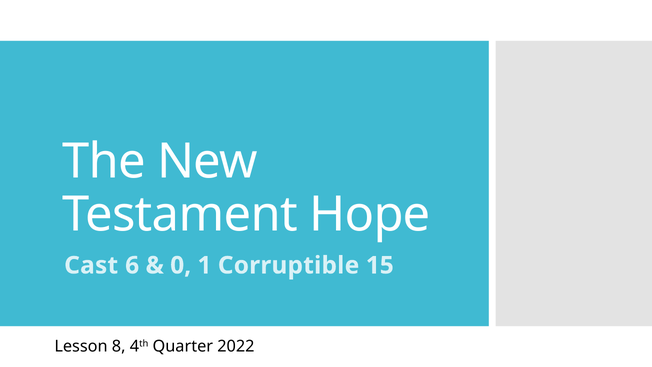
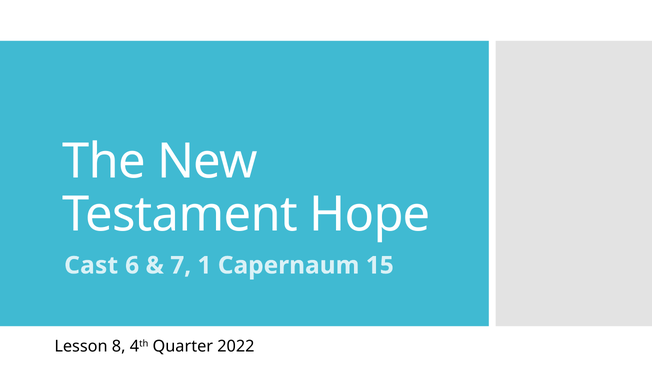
0: 0 -> 7 (181, 265)
Corruptible: Corruptible -> Capernaum (289, 265)
